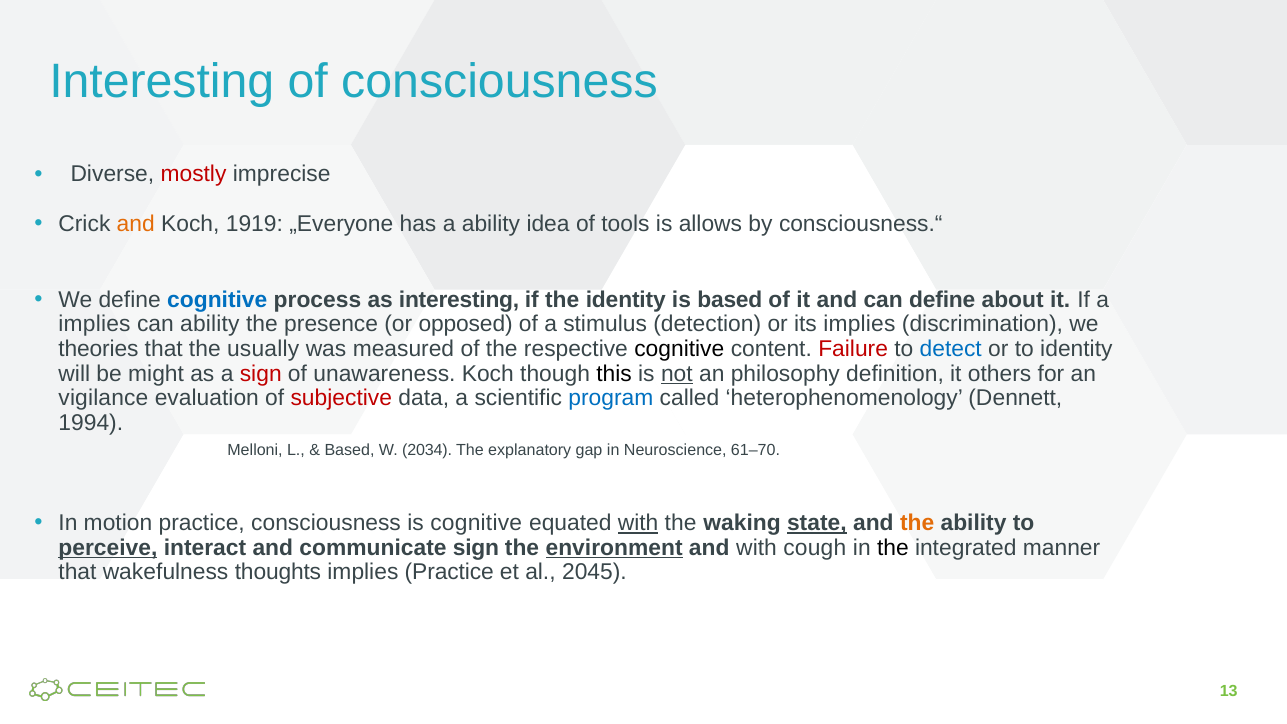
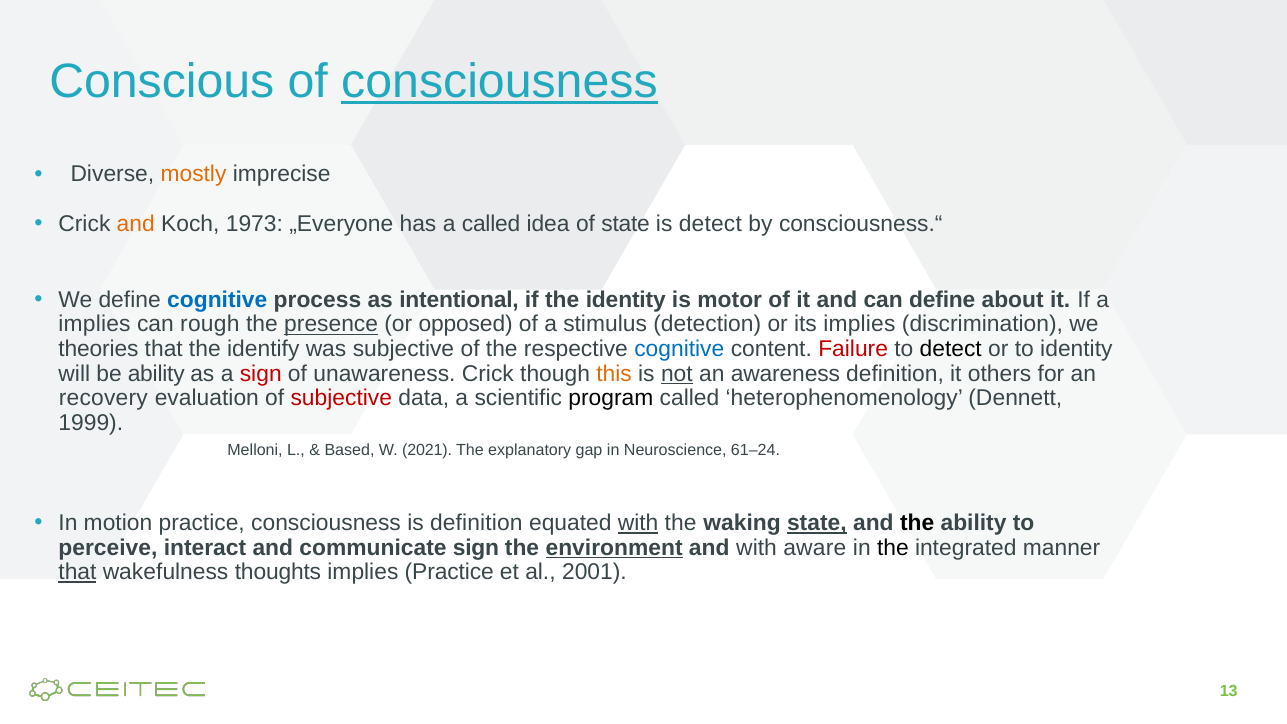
Interesting: Interesting -> Conscious (162, 82)
consciousness underline: none -> present (499, 82)
mostly colour: red -> orange (194, 174)
1919: 1919 -> 1973 (254, 224)
a ability: ability -> called (491, 224)
of tools: tools -> state (626, 224)
is allows: allows -> detect (710, 224)
as interesting: interesting -> intentional (459, 300)
is based: based -> motor (730, 300)
can ability: ability -> rough (210, 324)
presence underline: none -> present (331, 324)
usually: usually -> identify (263, 349)
was measured: measured -> subjective (403, 349)
cognitive colour: black -> blue (679, 349)
detect colour: blue -> black (951, 349)
be might: might -> ability (156, 374)
unawareness Koch: Koch -> Crick (488, 374)
this colour: black -> orange (614, 374)
philosophy: philosophy -> awareness (785, 374)
vigilance: vigilance -> recovery (103, 398)
program colour: blue -> black (611, 398)
1994: 1994 -> 1999 (91, 423)
2034: 2034 -> 2021 (427, 451)
61–70: 61–70 -> 61–24 (756, 451)
is cognitive: cognitive -> definition (476, 523)
the colour: orange -> black (917, 523)
perceive underline: present -> none (108, 548)
cough: cough -> aware (815, 548)
that underline: none -> present (77, 572)
2045: 2045 -> 2001 (594, 572)
